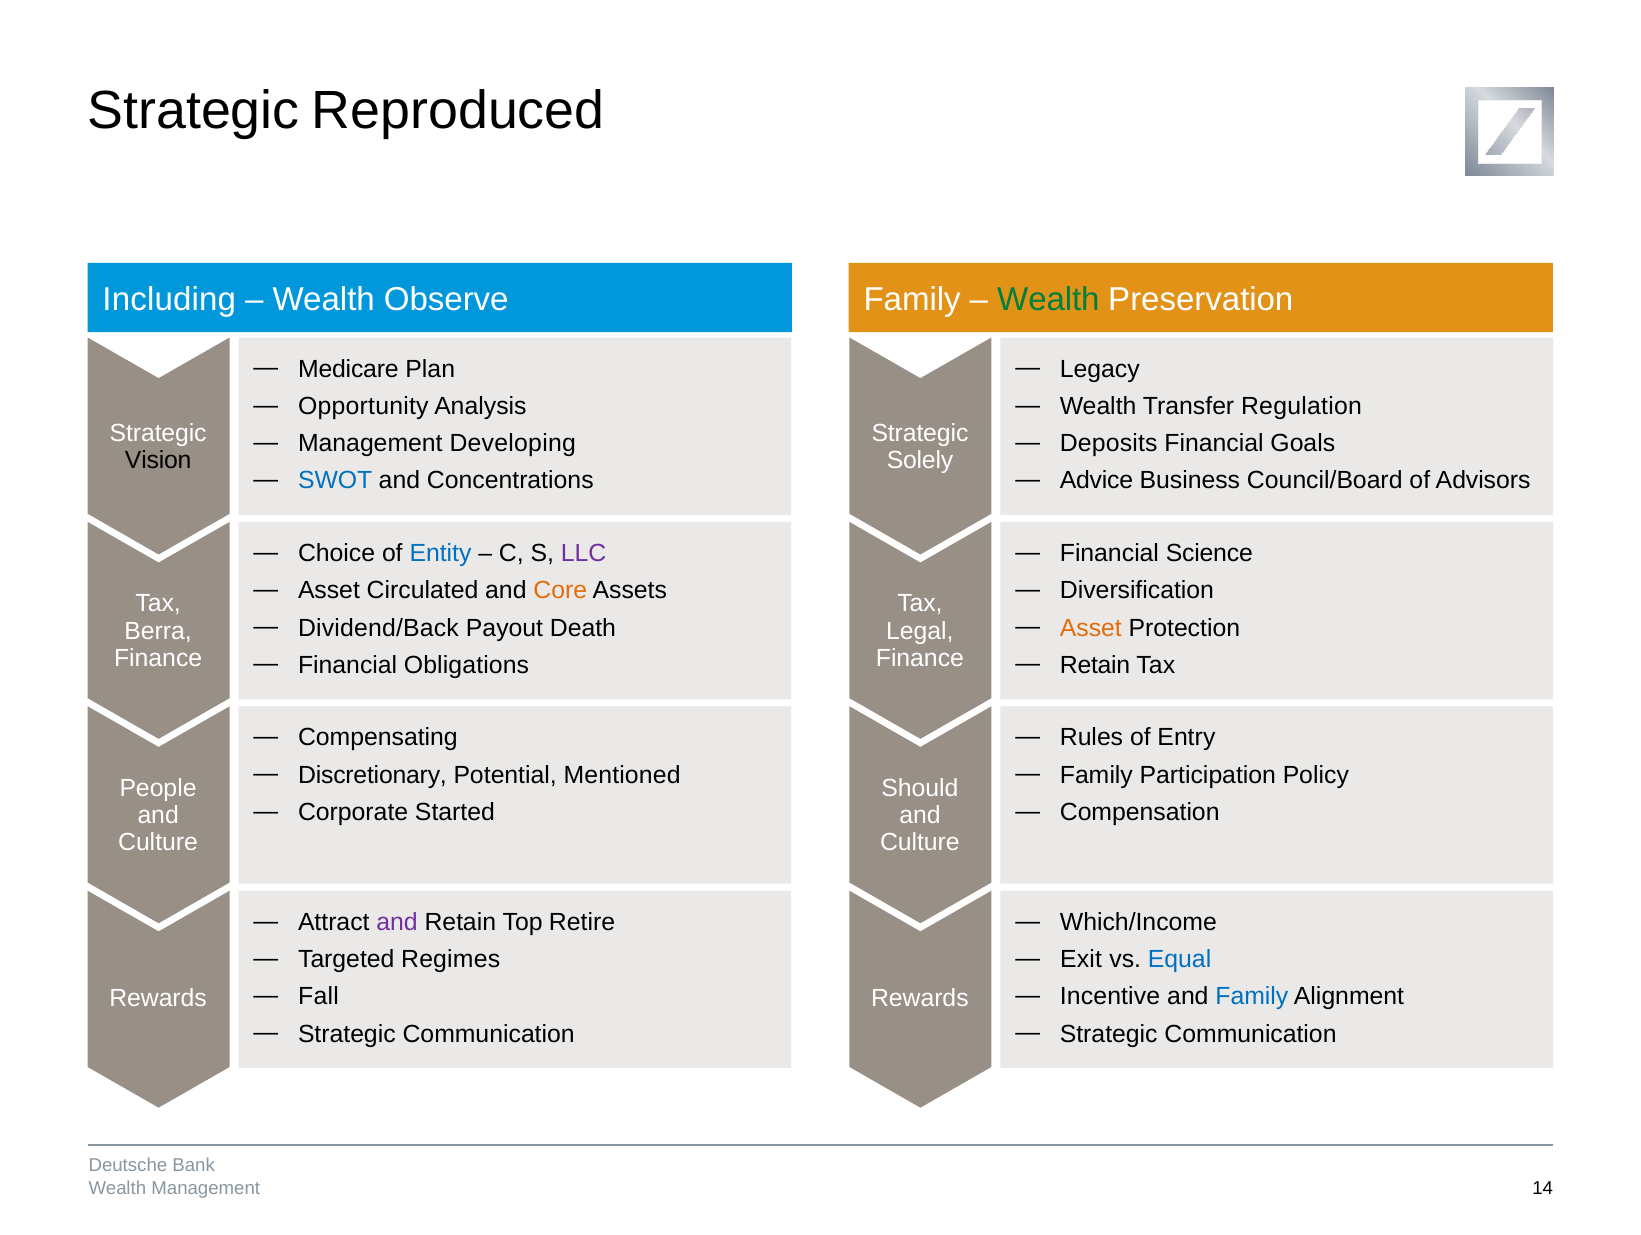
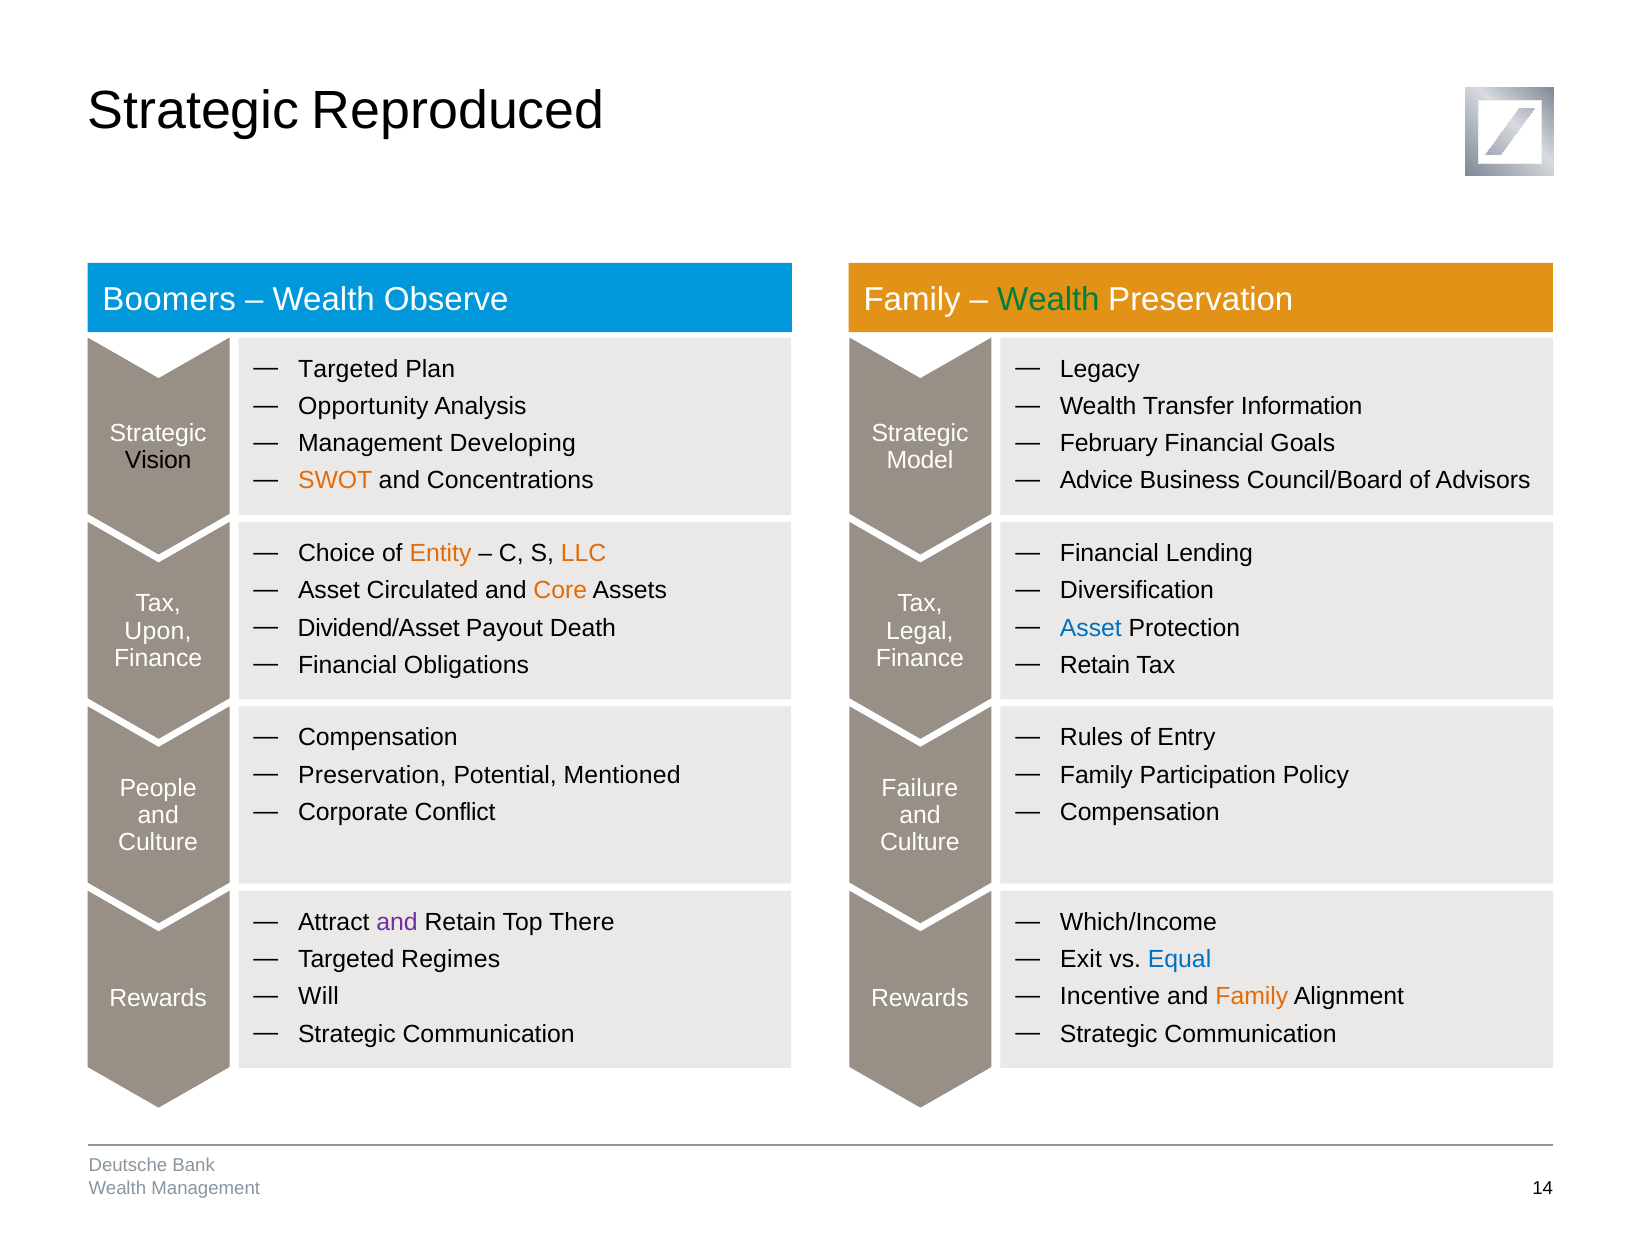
Including: Including -> Boomers (169, 300)
Medicare: Medicare -> Targeted (348, 369)
Regulation: Regulation -> Information (1302, 406)
Deposits: Deposits -> February (1109, 443)
Solely: Solely -> Model (920, 460)
SWOT colour: blue -> orange (335, 481)
Entity colour: blue -> orange (441, 553)
LLC colour: purple -> orange (584, 553)
Science: Science -> Lending (1209, 553)
Dividend/Back: Dividend/Back -> Dividend/Asset (379, 628)
Asset colour: orange -> blue (1091, 628)
Berra: Berra -> Upon (158, 631)
Compensating: Compensating -> Compensation (378, 738)
Discretionary: Discretionary -> Preservation (372, 775)
Should: Should -> Failure (920, 788)
Started: Started -> Conflict (455, 812)
Retire: Retire -> There (582, 922)
Fall: Fall -> Will (319, 997)
Family colour: blue -> orange (1252, 997)
